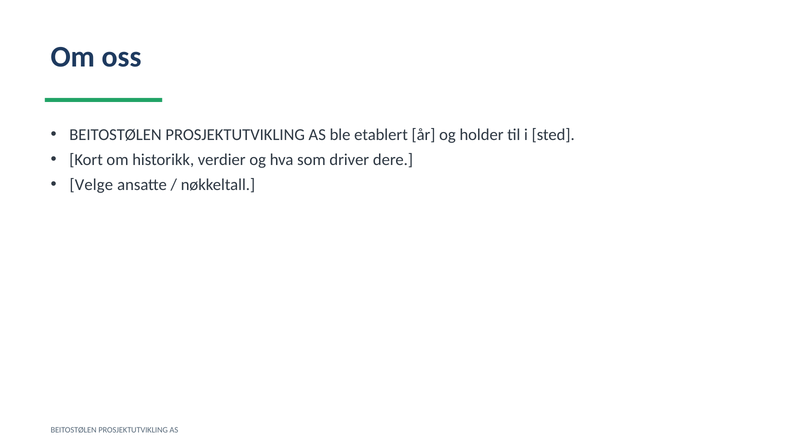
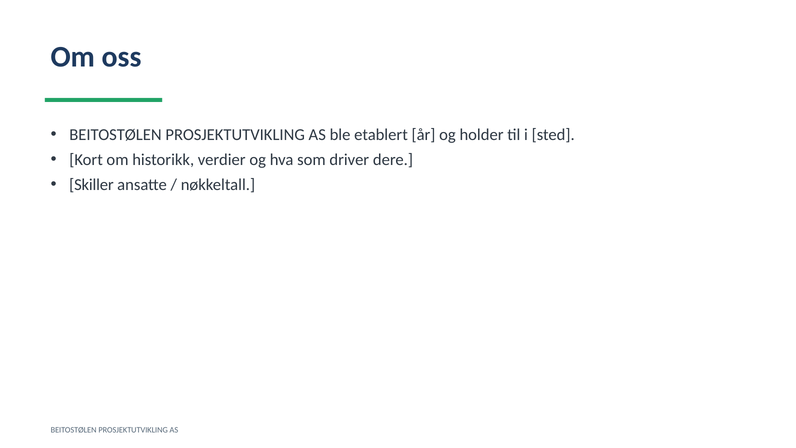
Velge: Velge -> Skiller (91, 185)
